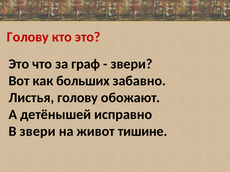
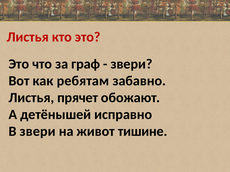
Голову: Голову -> Листья (28, 37)
больших: больших -> ребятам (83, 81)
Листья голову: голову -> прячет (78, 98)
